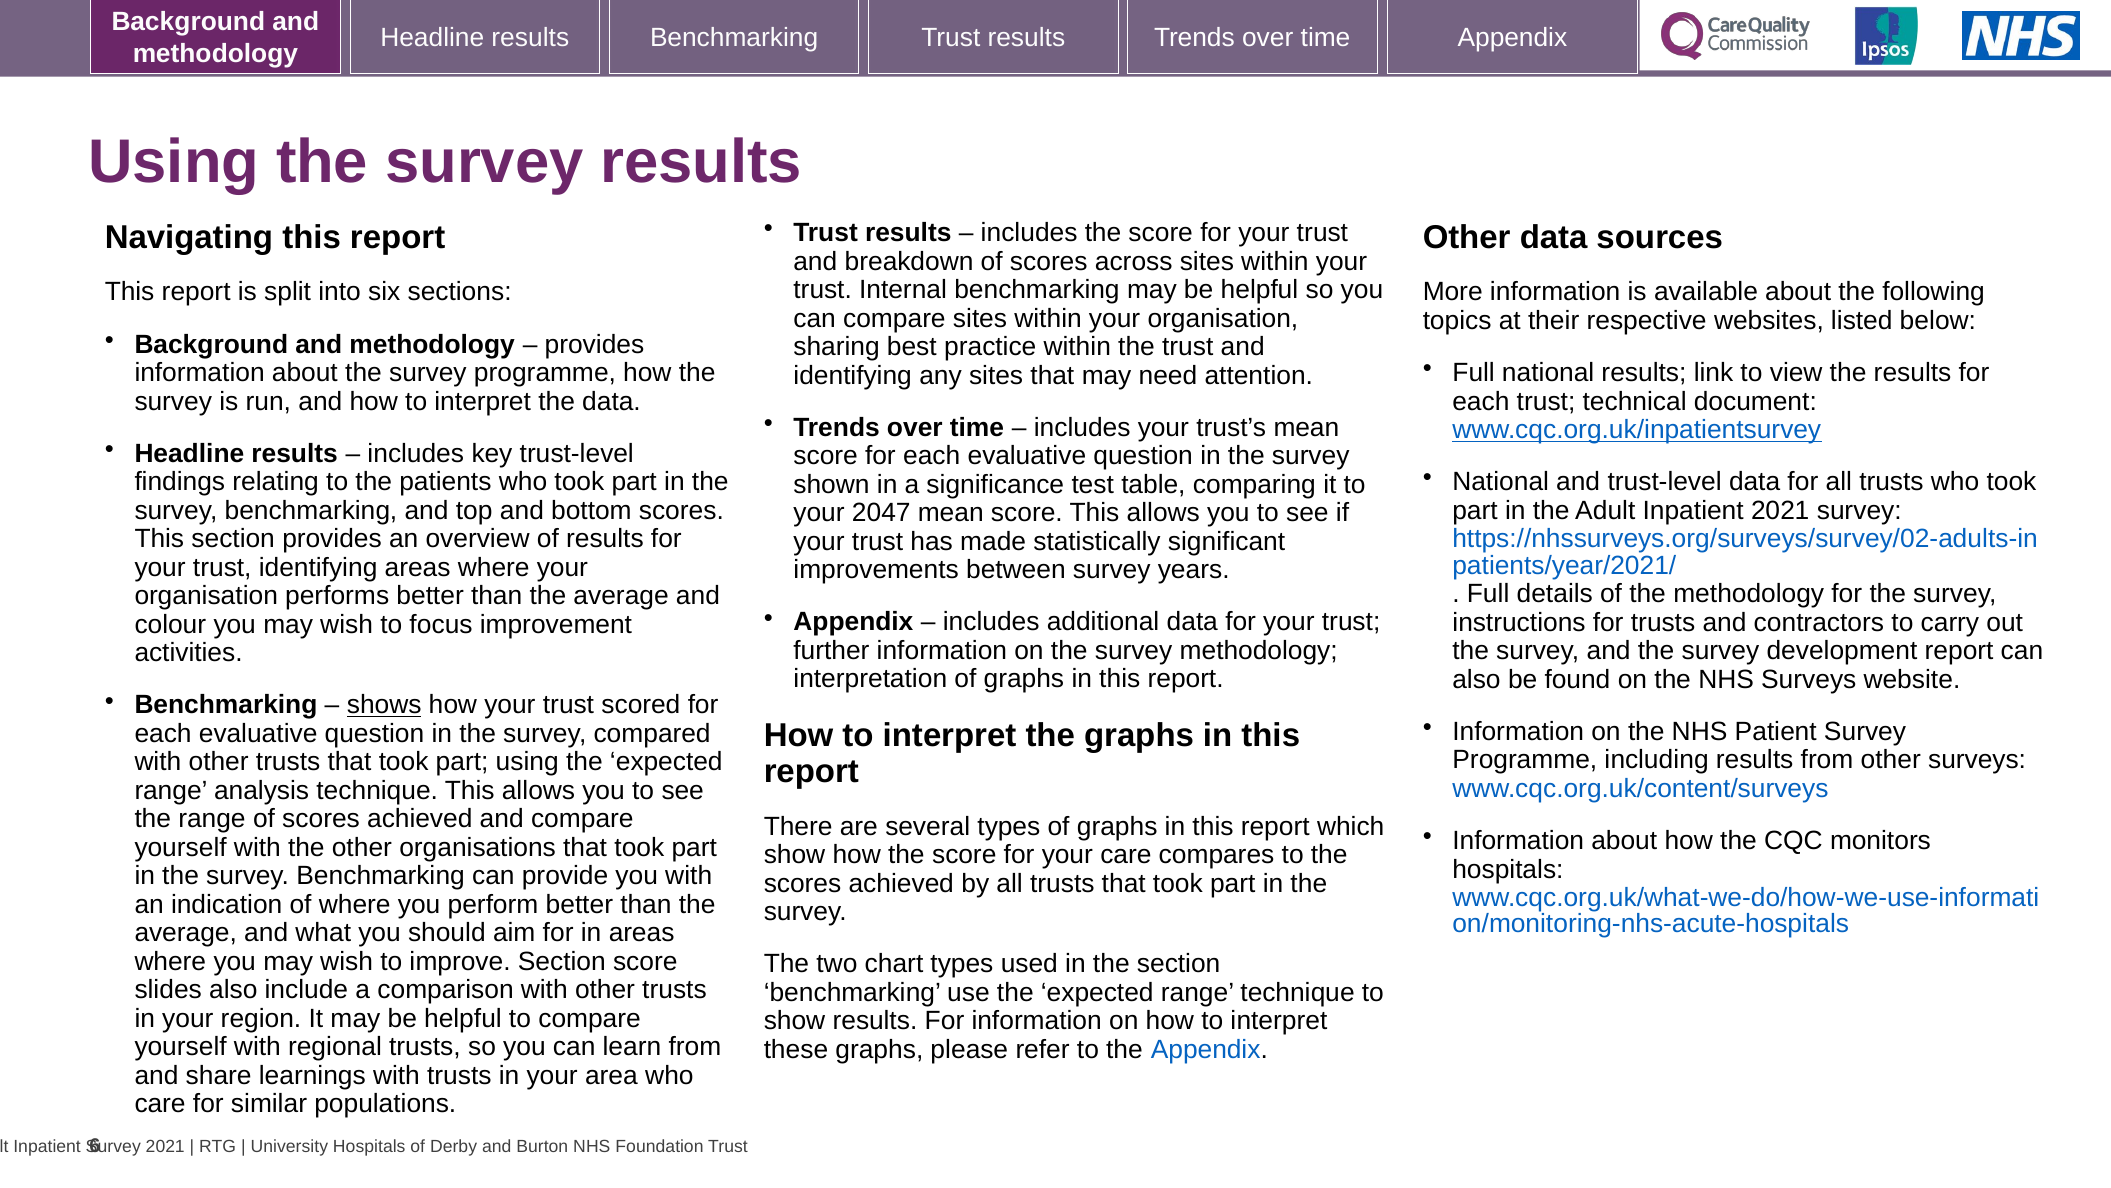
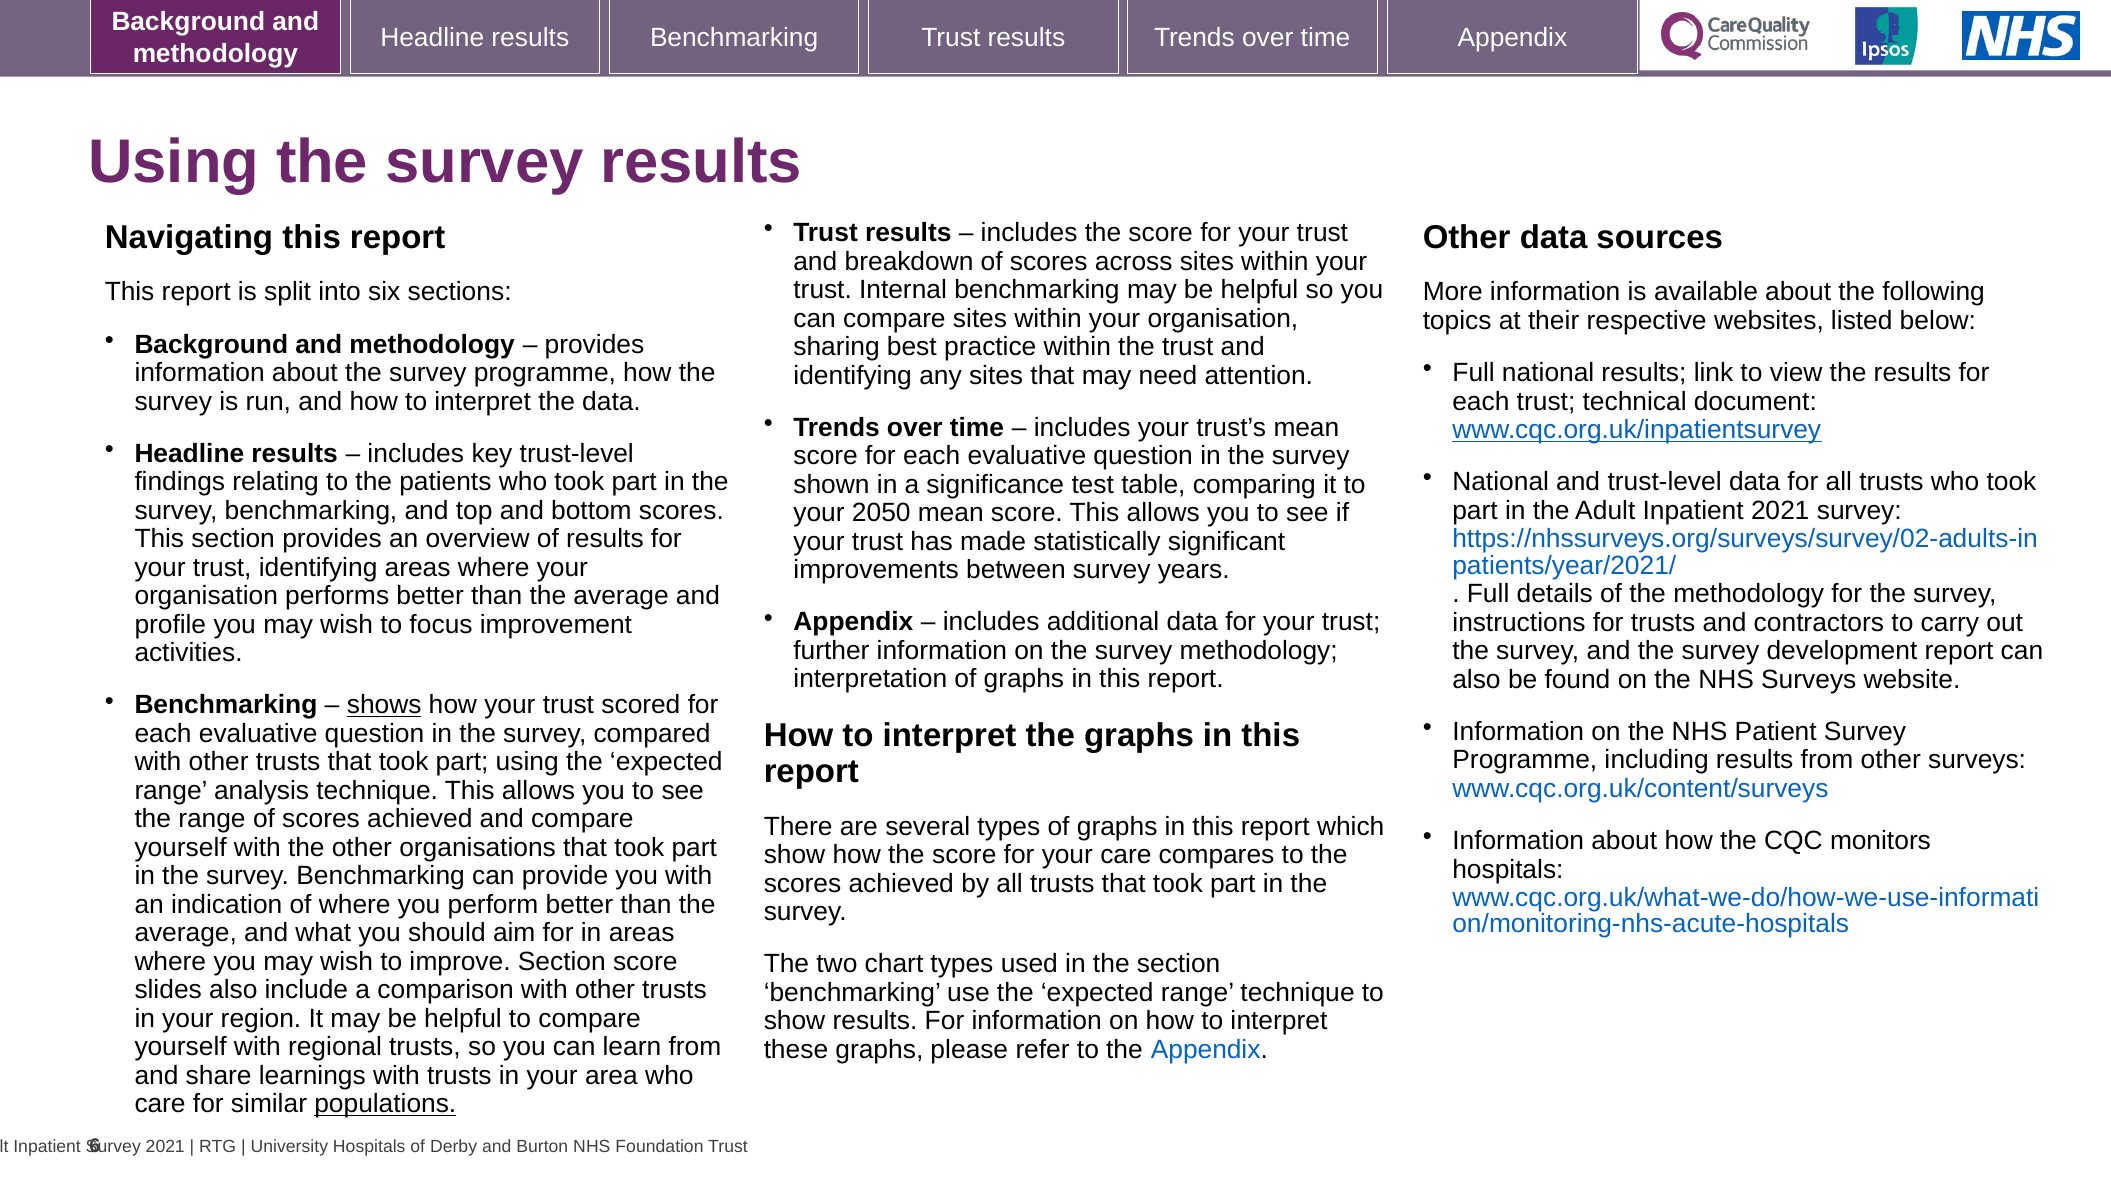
2047: 2047 -> 2050 (881, 513)
colour: colour -> profile (170, 624)
populations underline: none -> present (385, 1104)
